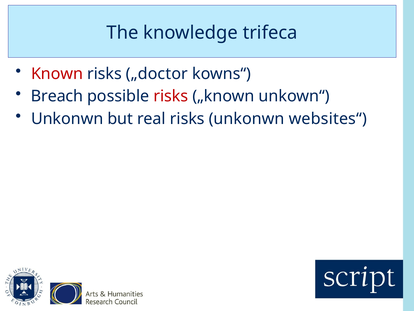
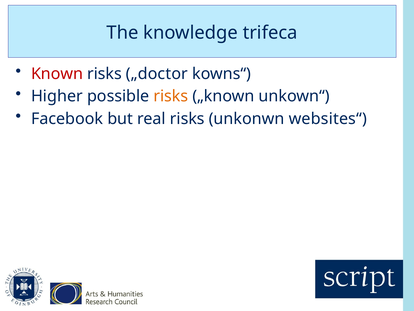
Breach: Breach -> Higher (57, 96)
risks colour: red -> orange (171, 96)
Unkonwn: Unkonwn -> Facebook (67, 119)
